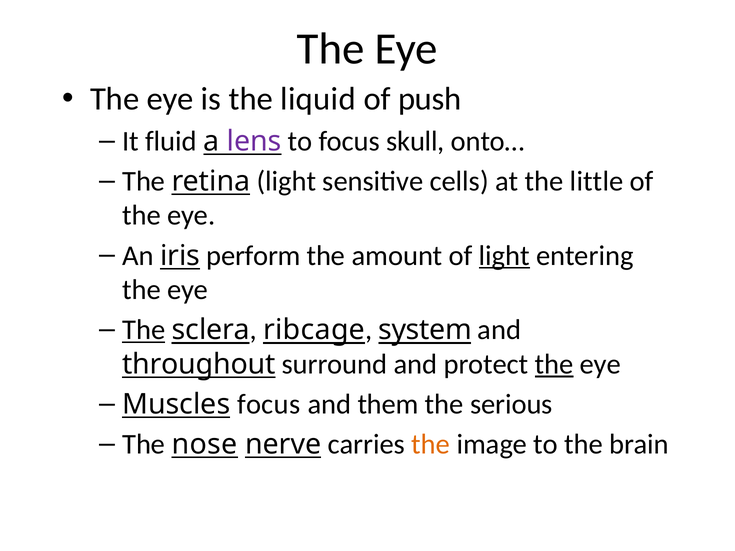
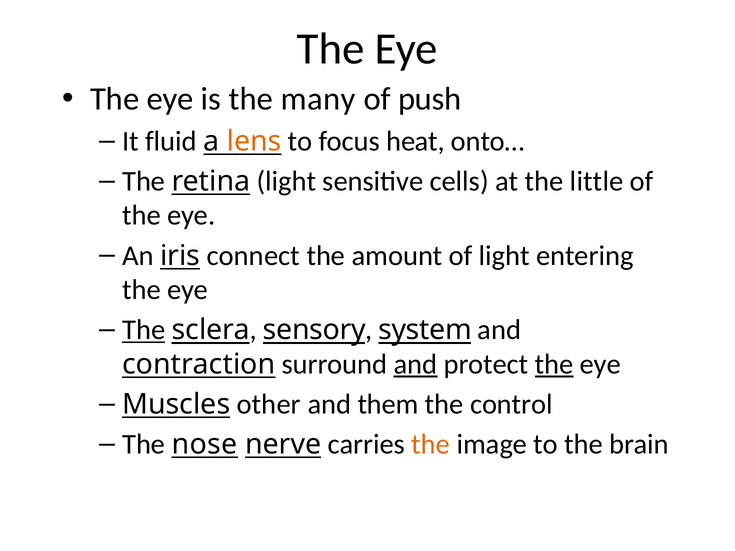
liquid: liquid -> many (318, 99)
lens colour: purple -> orange (254, 141)
skull: skull -> heat (416, 141)
perform: perform -> connect (253, 256)
light underline: present -> none (504, 256)
ribcage: ribcage -> sensory (314, 330)
throughout: throughout -> contraction (199, 364)
and underline: none -> present (416, 364)
Muscles focus: focus -> other (269, 404)
serious: serious -> control (511, 404)
